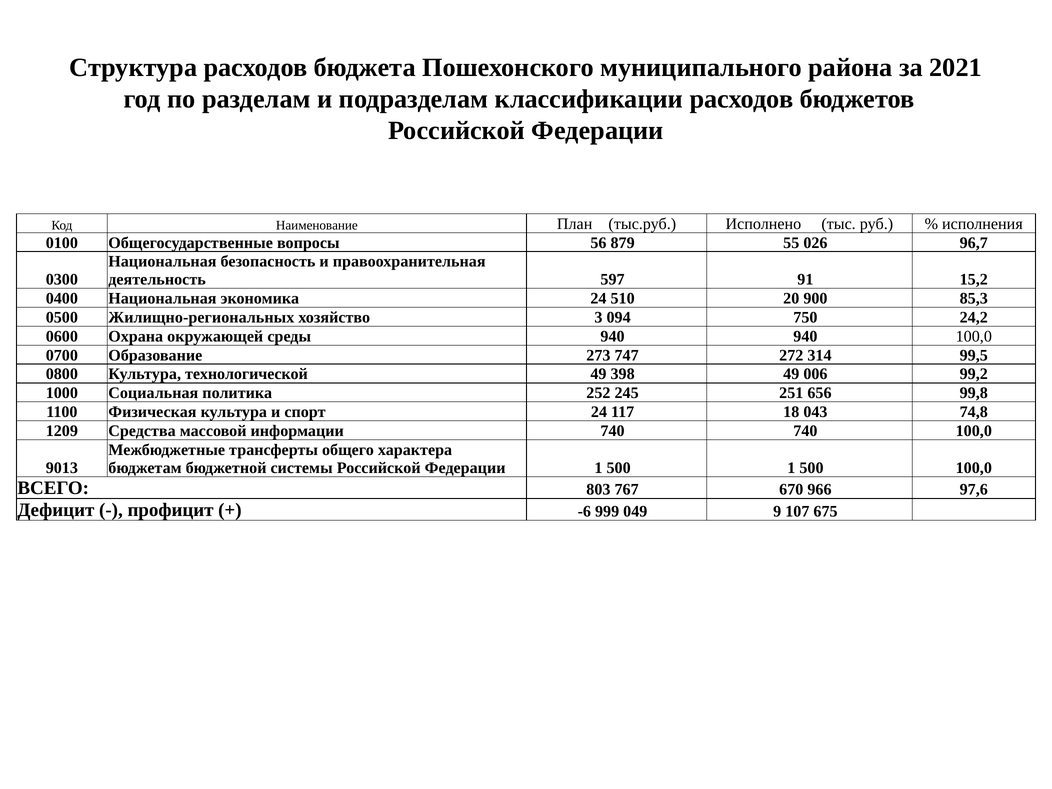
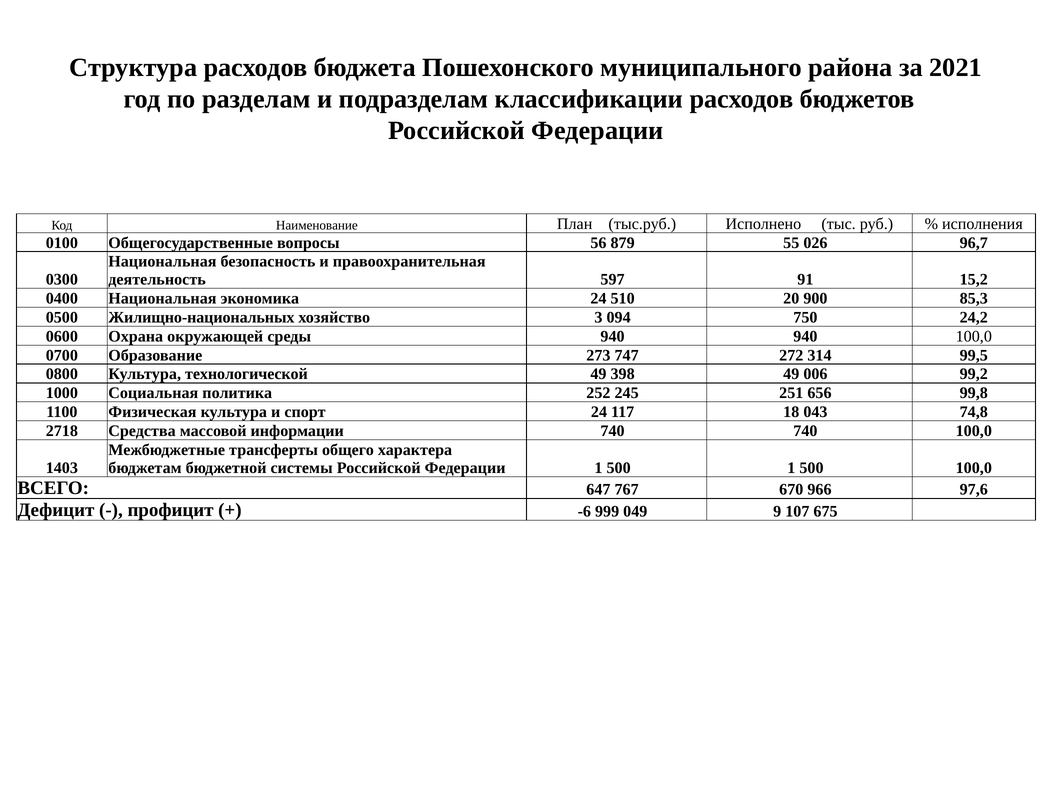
Жилищно-региональных: Жилищно-региональных -> Жилищно-национальных (201, 317)
1209: 1209 -> 2718 (62, 431)
9013: 9013 -> 1403 (62, 468)
803: 803 -> 647 (598, 490)
